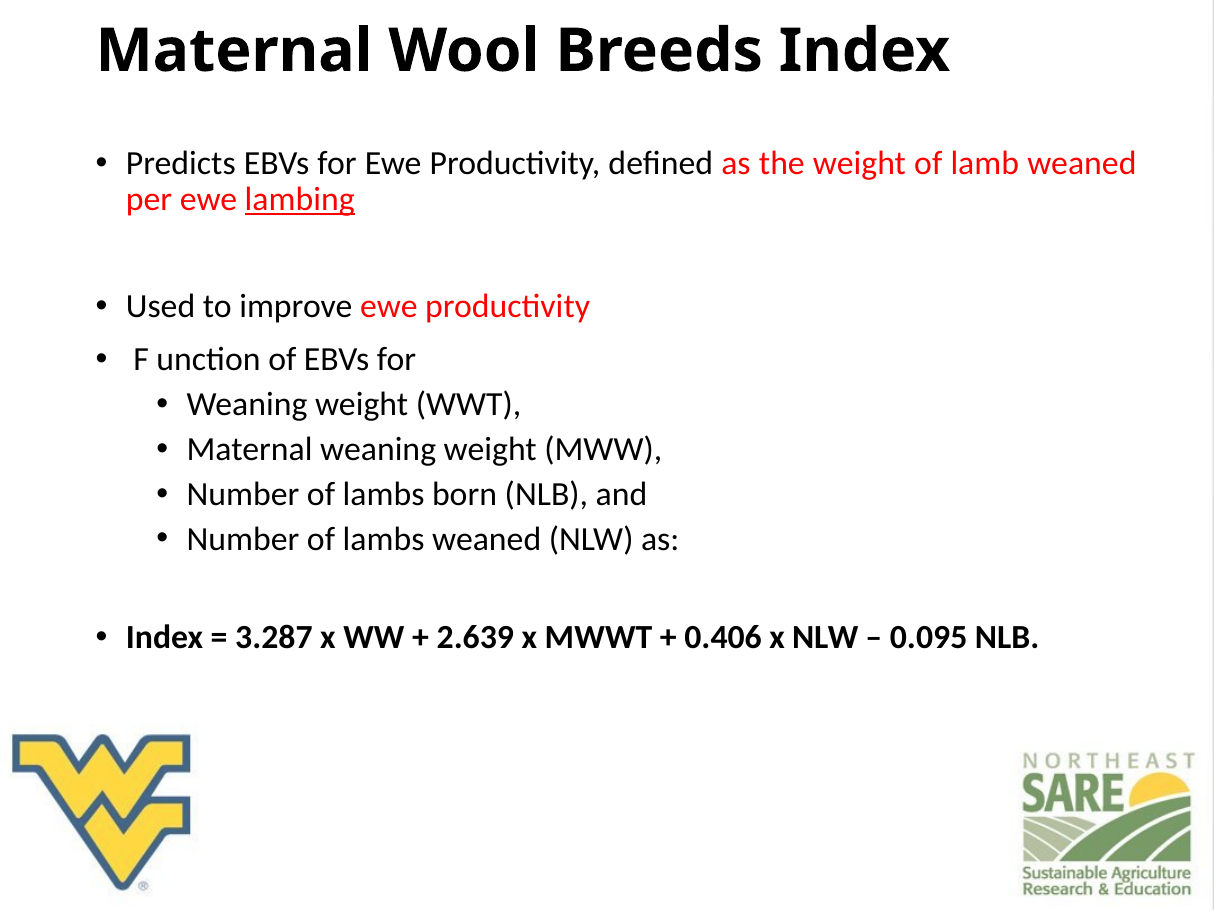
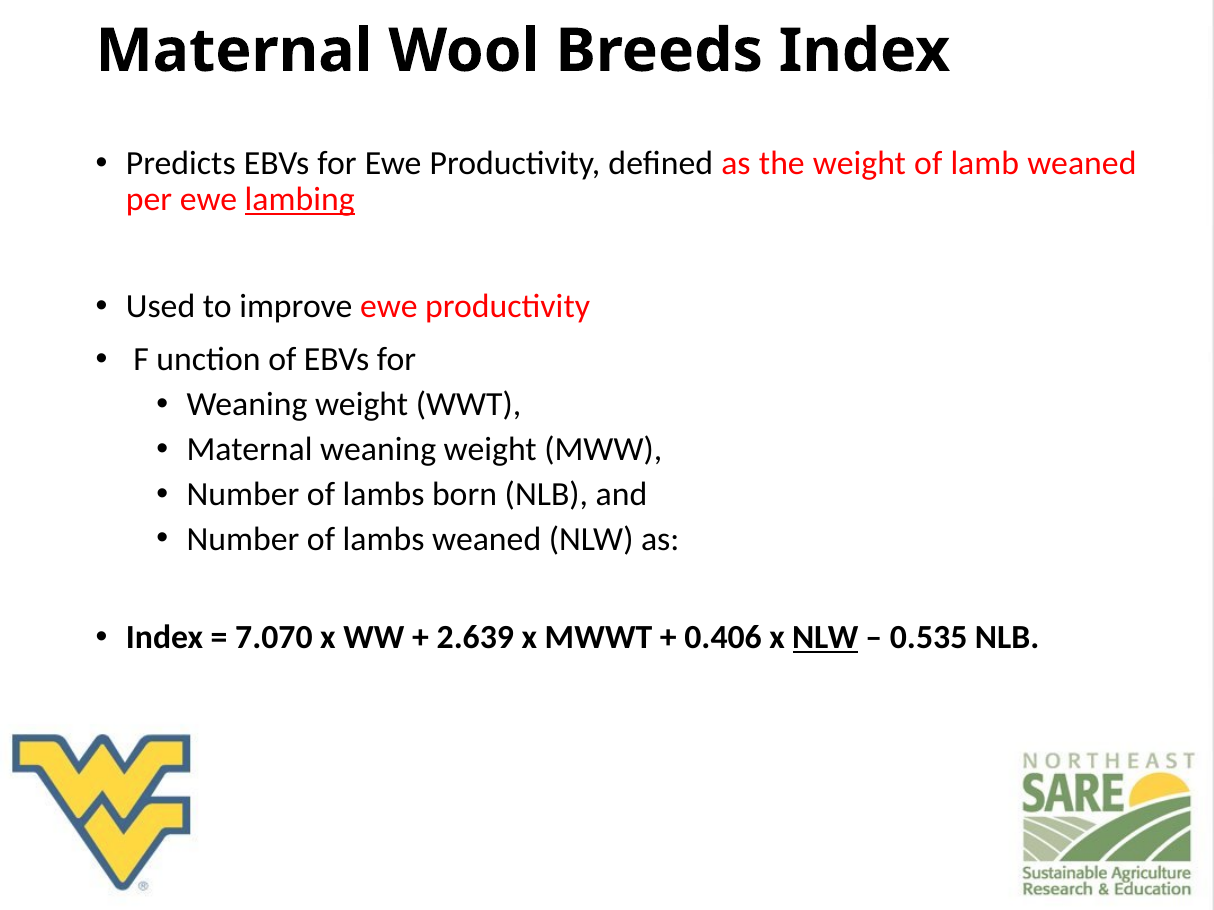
3.287: 3.287 -> 7.070 (274, 638)
NLW underline: none -> present (825, 638)
0.095: 0.095 -> 0.535 (929, 638)
